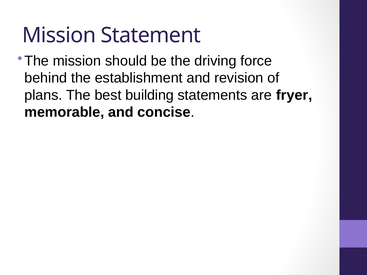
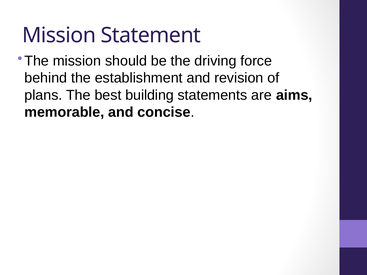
fryer: fryer -> aims (294, 95)
